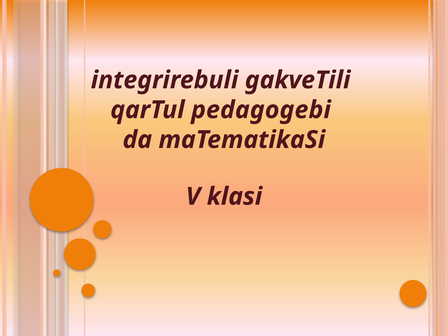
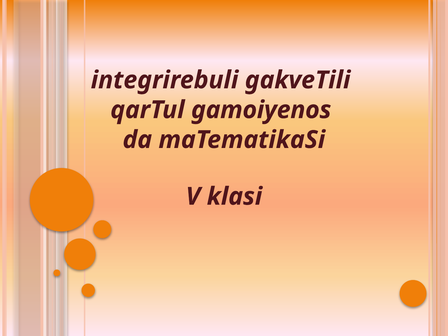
pedagogebi: pedagogebi -> gamoiyenos (261, 110)
